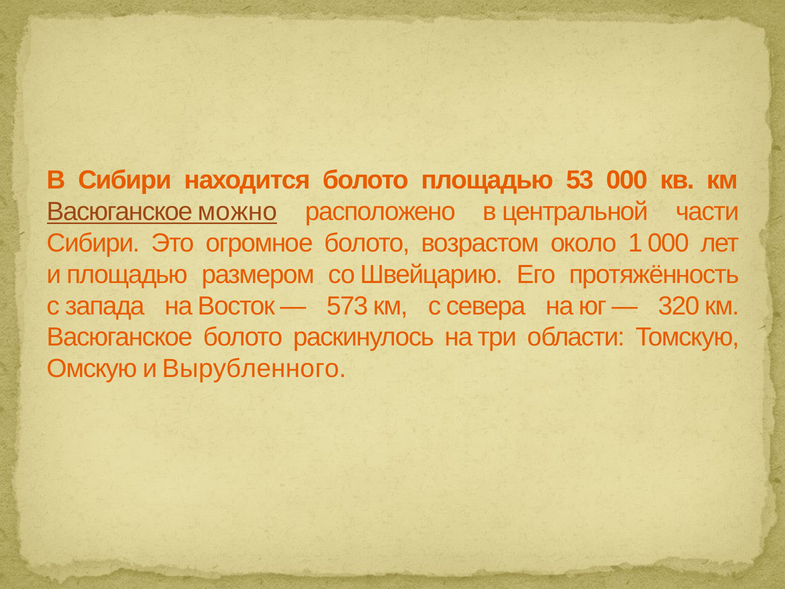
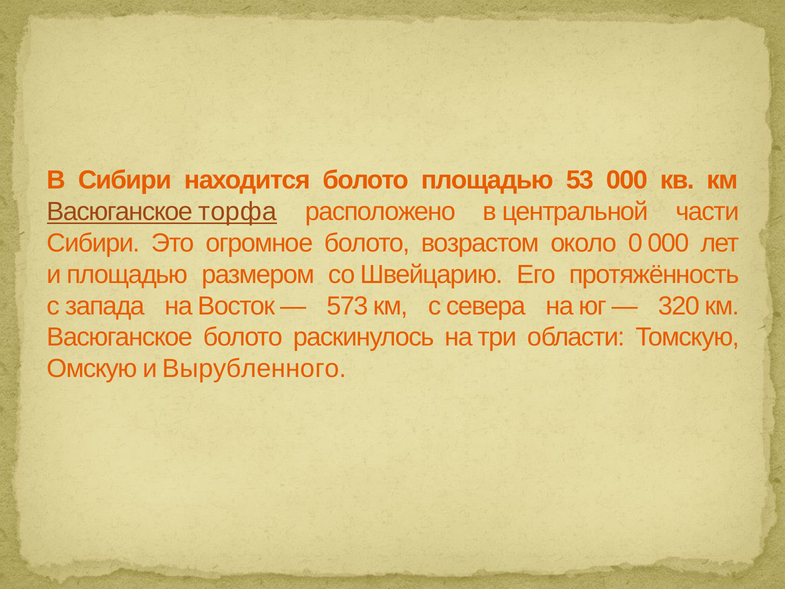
можно: можно -> торфа (238, 212)
1: 1 -> 0 (635, 243)
